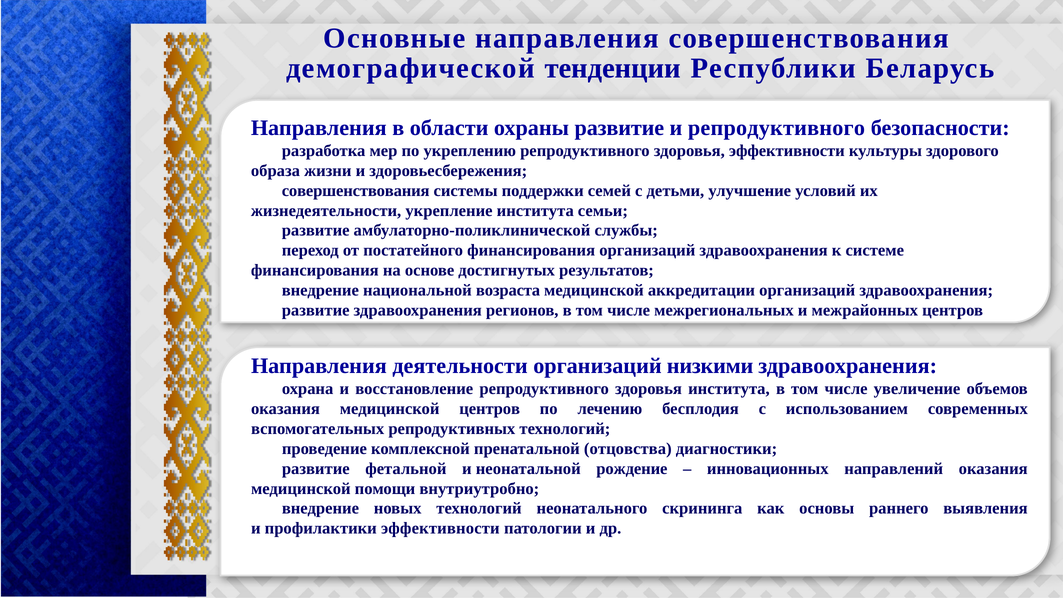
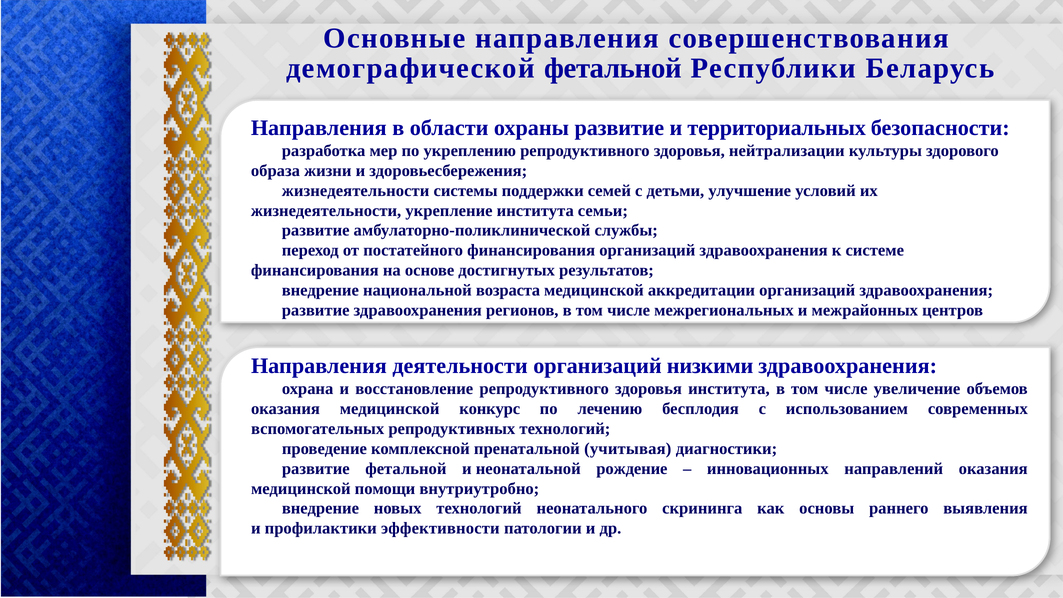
демографической тенденции: тенденции -> фетальной (613, 68)
и репродуктивного: репродуктивного -> территориальных (777, 128)
здоровья эффективности: эффективности -> нейтрализации (787, 151)
совершенствования: совершенствования -> жизнедеятельности (356, 191)
медицинской центров: центров -> конкурс (490, 409)
отцовства: отцовства -> учитывая (628, 449)
